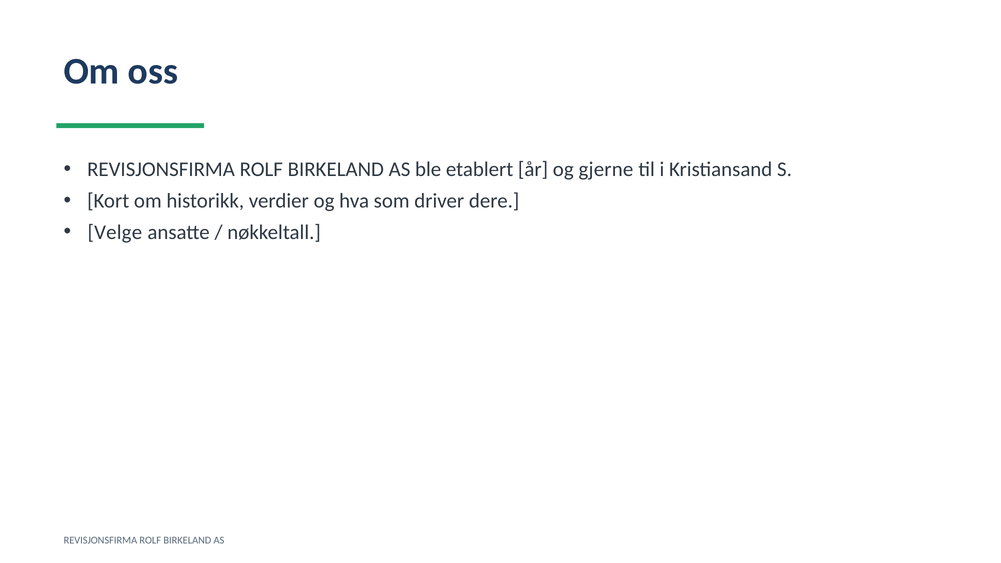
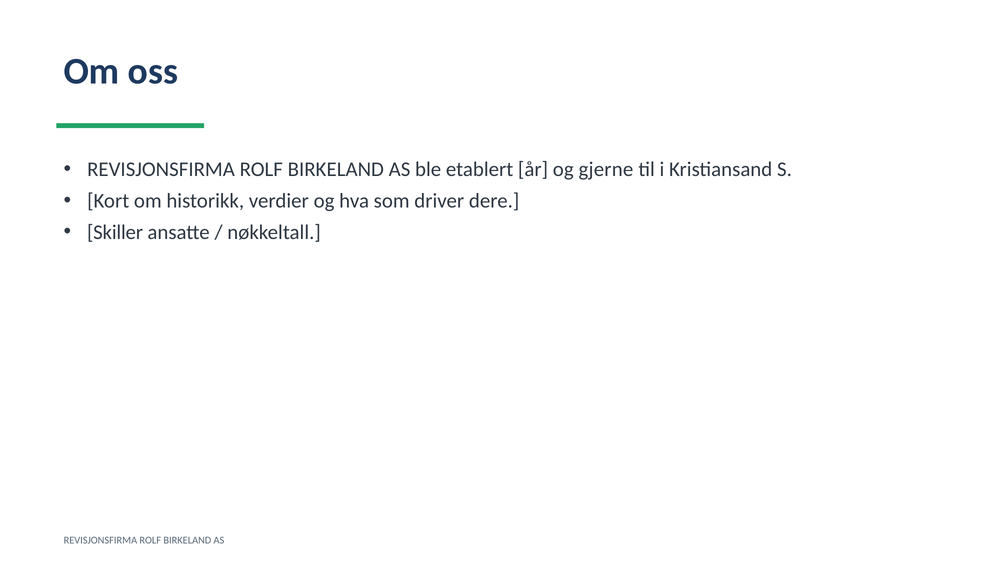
Velge: Velge -> Skiller (115, 232)
